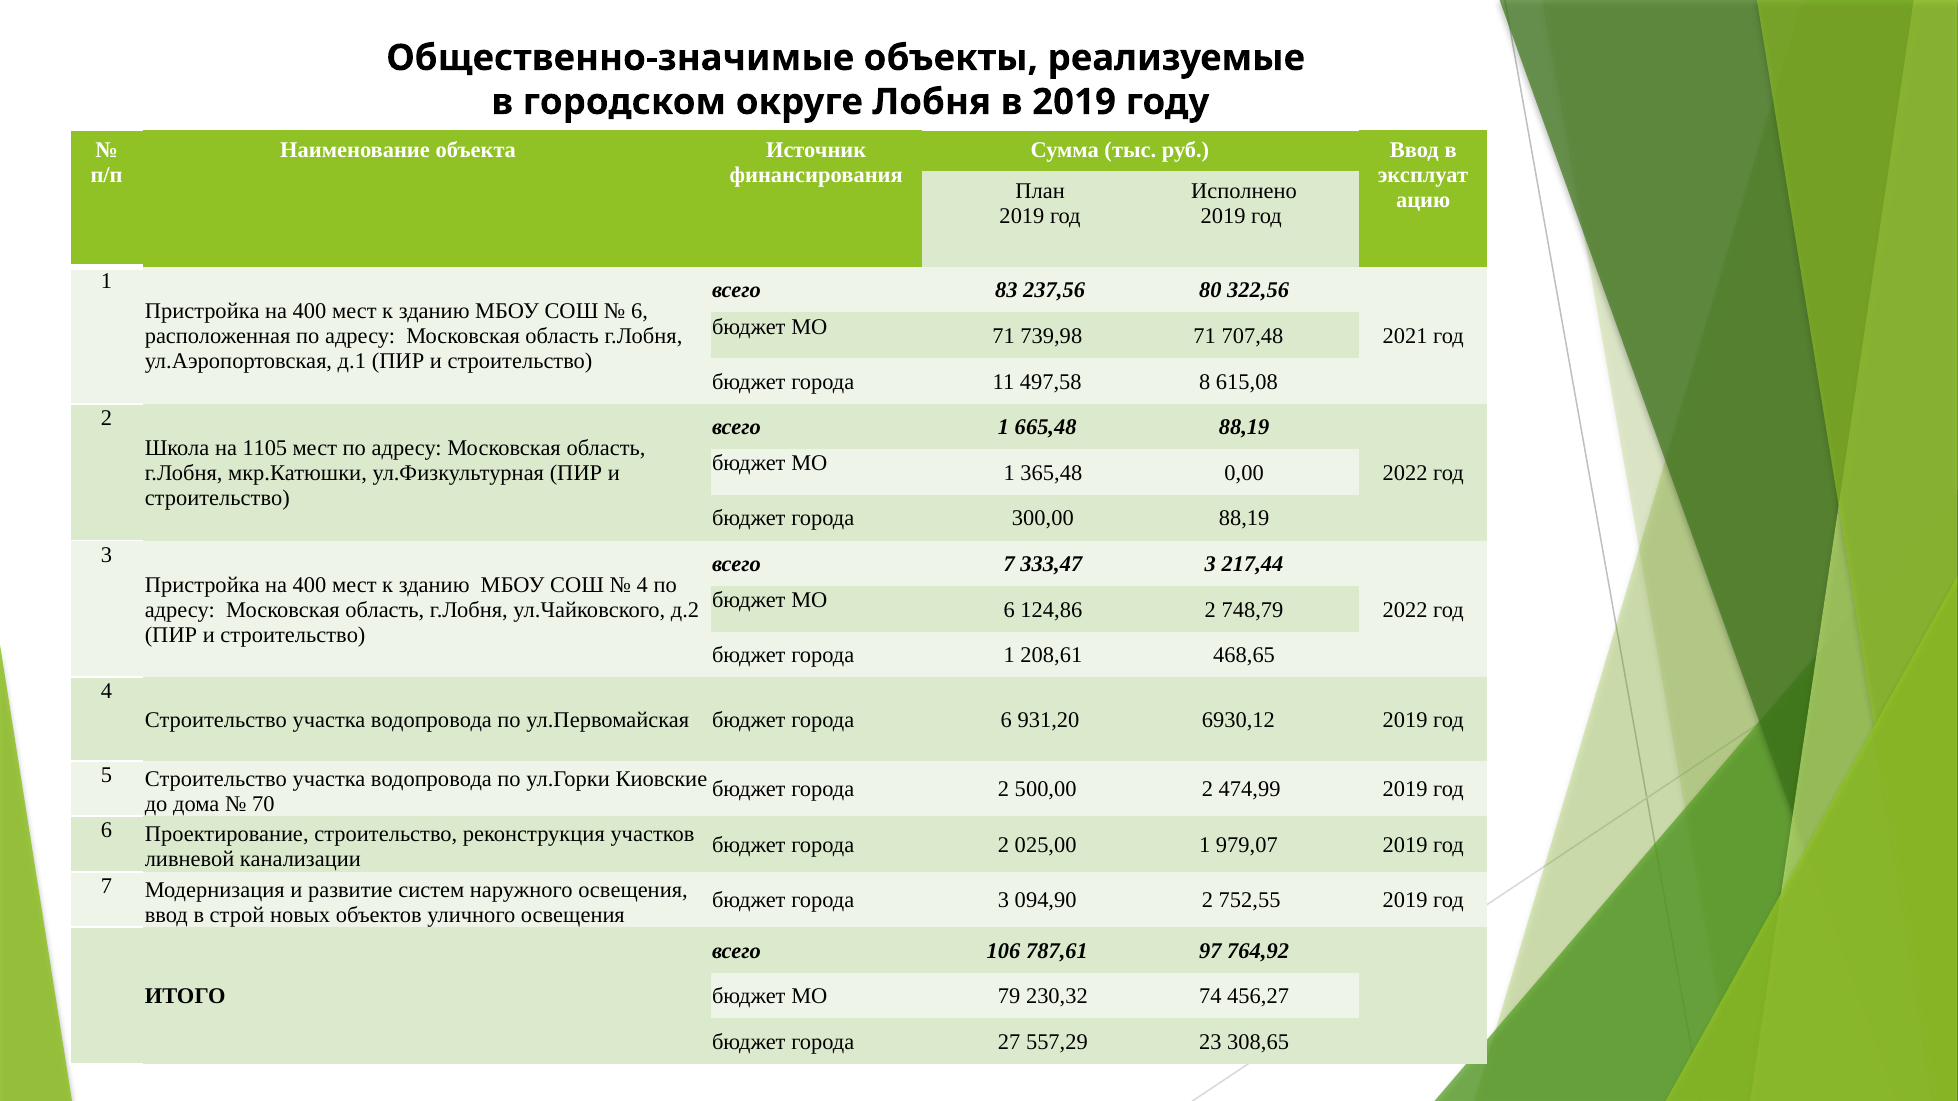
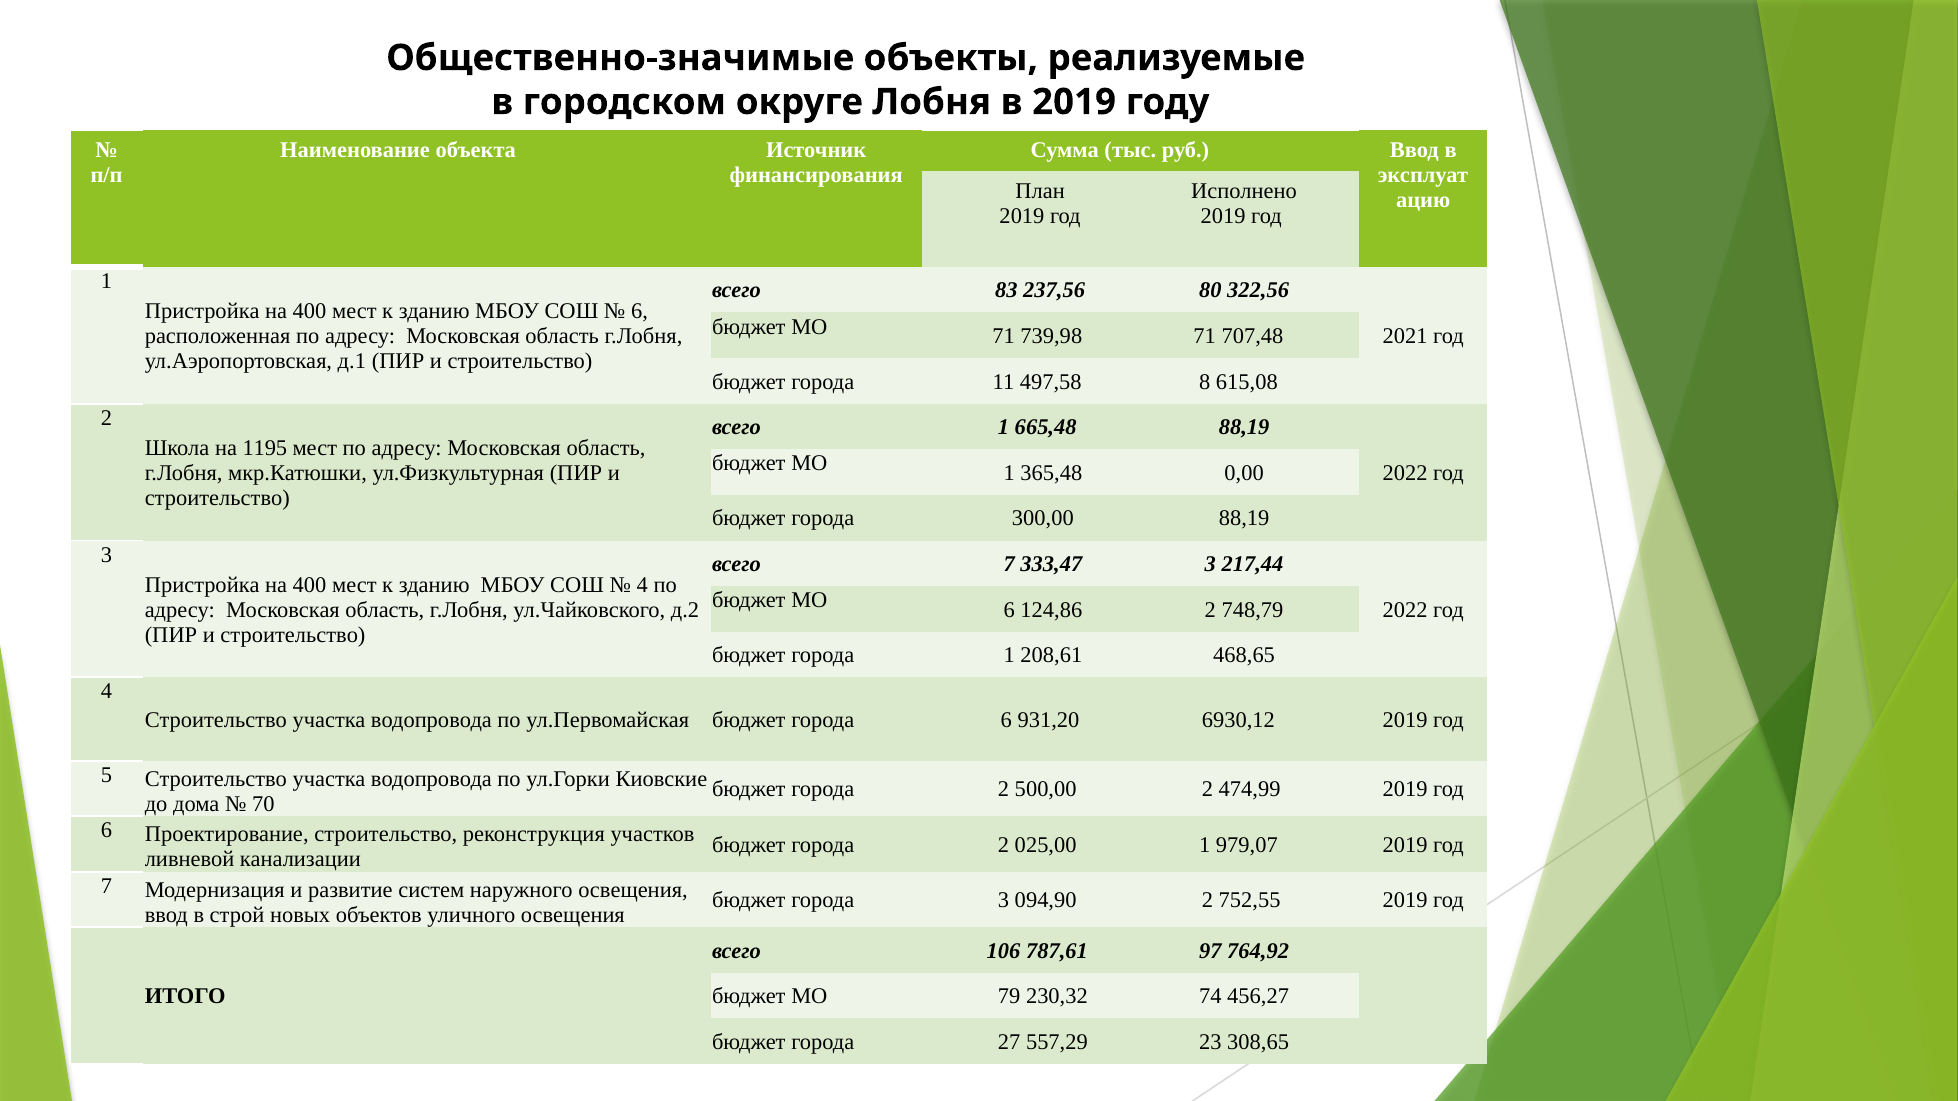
1105: 1105 -> 1195 (265, 448)
